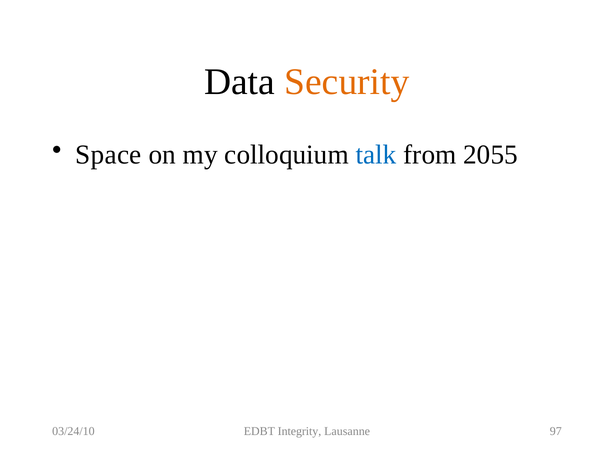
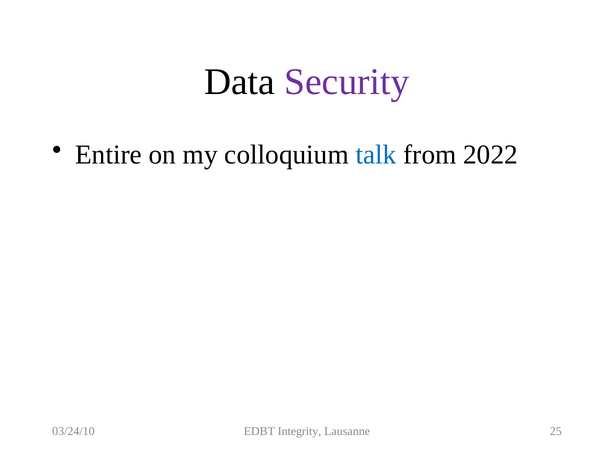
Security colour: orange -> purple (347, 82)
Space: Space -> Entire (109, 154)
2055: 2055 -> 2022 (491, 154)
97: 97 -> 25 (556, 431)
